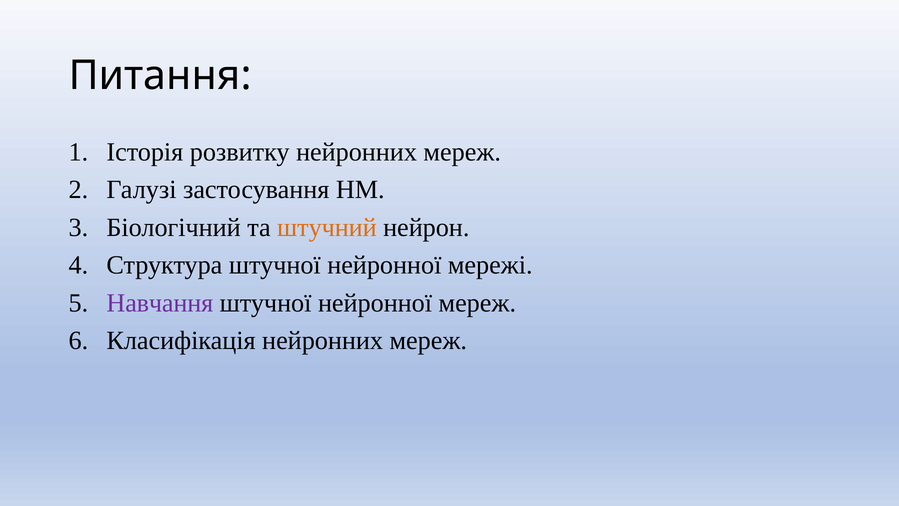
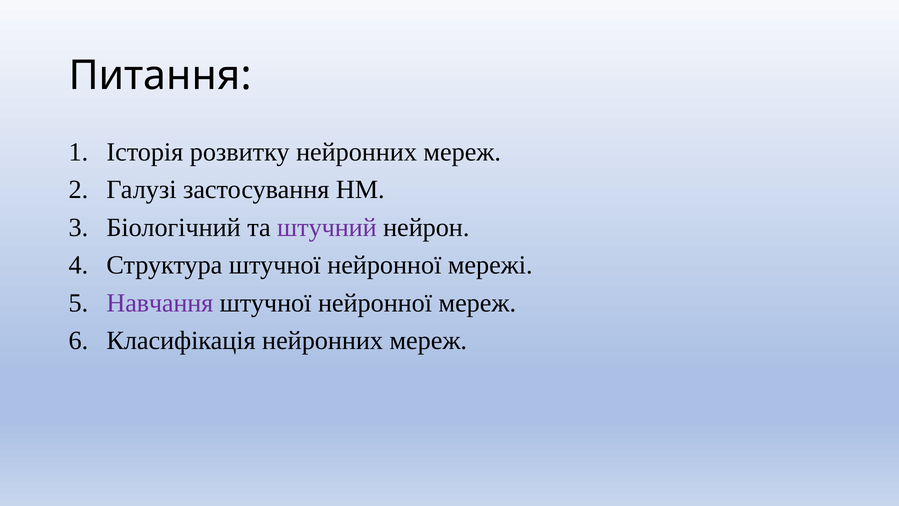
штучний colour: orange -> purple (327, 227)
